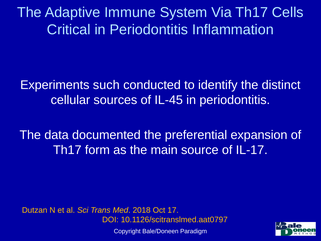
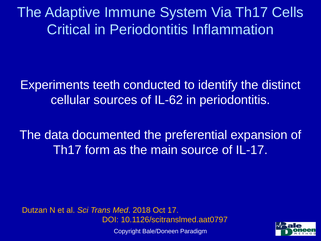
such: such -> teeth (106, 85)
IL-45: IL-45 -> IL-62 (169, 100)
